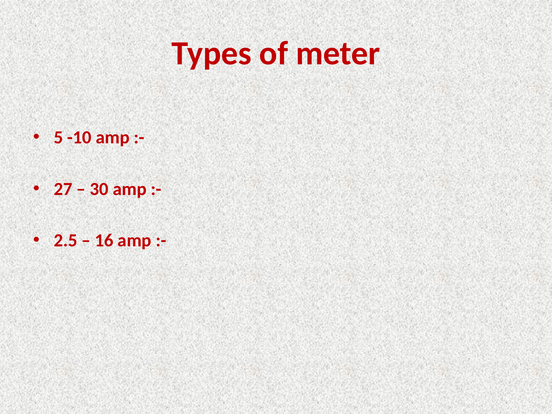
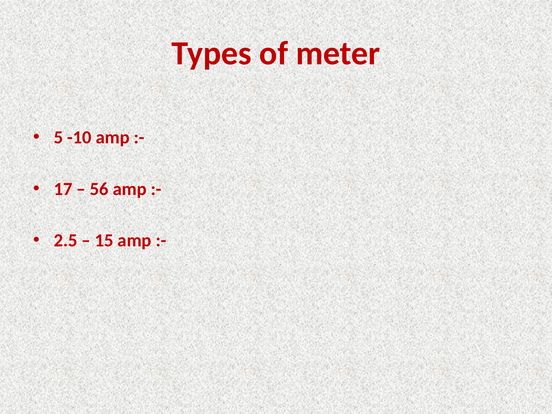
27: 27 -> 17 (63, 189)
30: 30 -> 56 (99, 189)
16: 16 -> 15 (104, 240)
